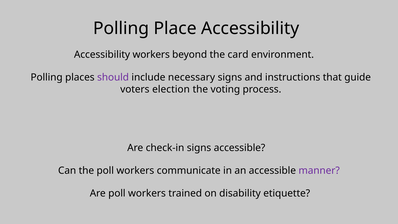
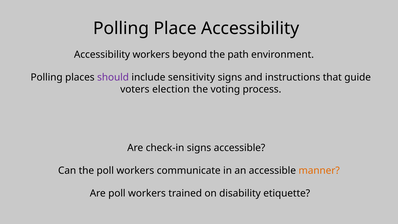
card: card -> path (238, 55)
necessary: necessary -> sensitivity (192, 77)
manner colour: purple -> orange (319, 170)
